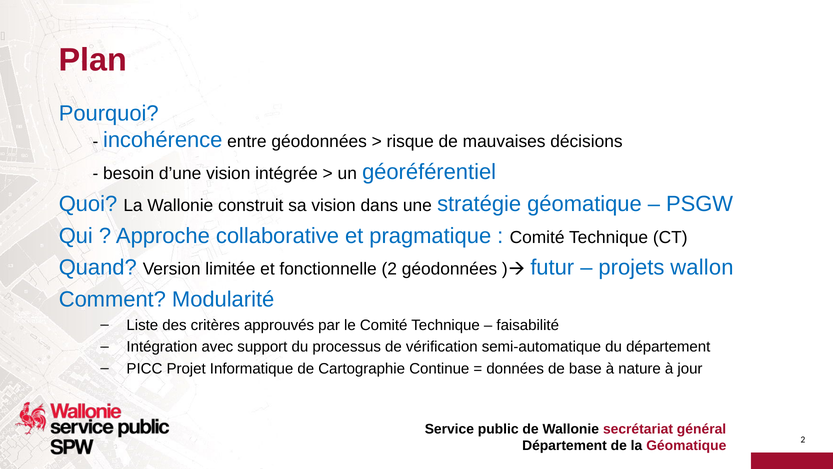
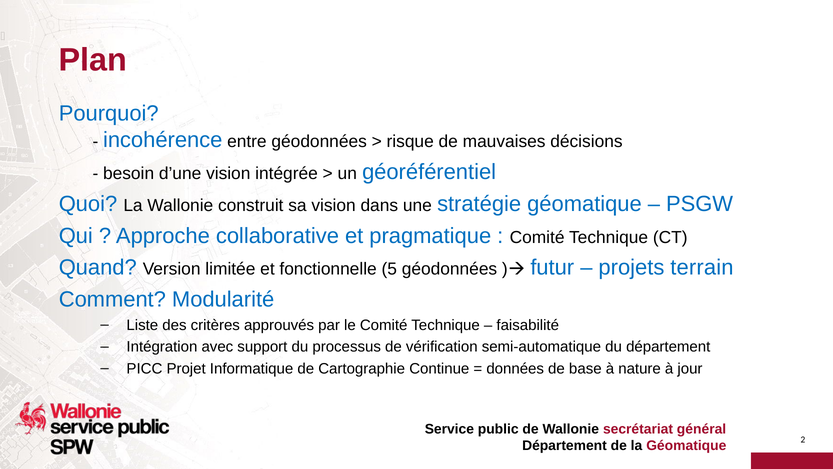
fonctionnelle 2: 2 -> 5 (389, 269)
wallon: wallon -> terrain (702, 267)
